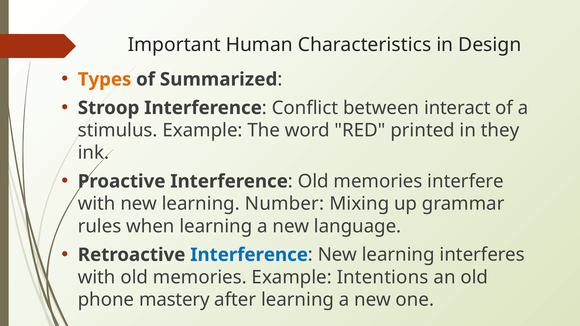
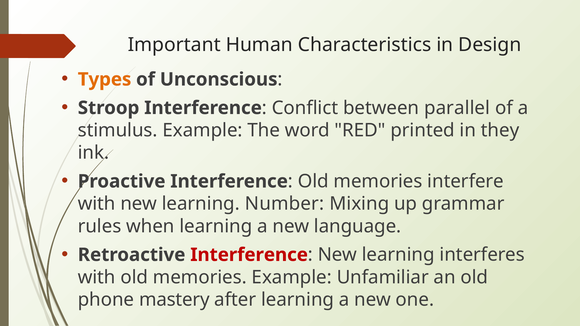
Summarized: Summarized -> Unconscious (219, 79)
interact: interact -> parallel (457, 108)
Interference colour: blue -> red (249, 255)
Intentions: Intentions -> Unfamiliar (383, 277)
